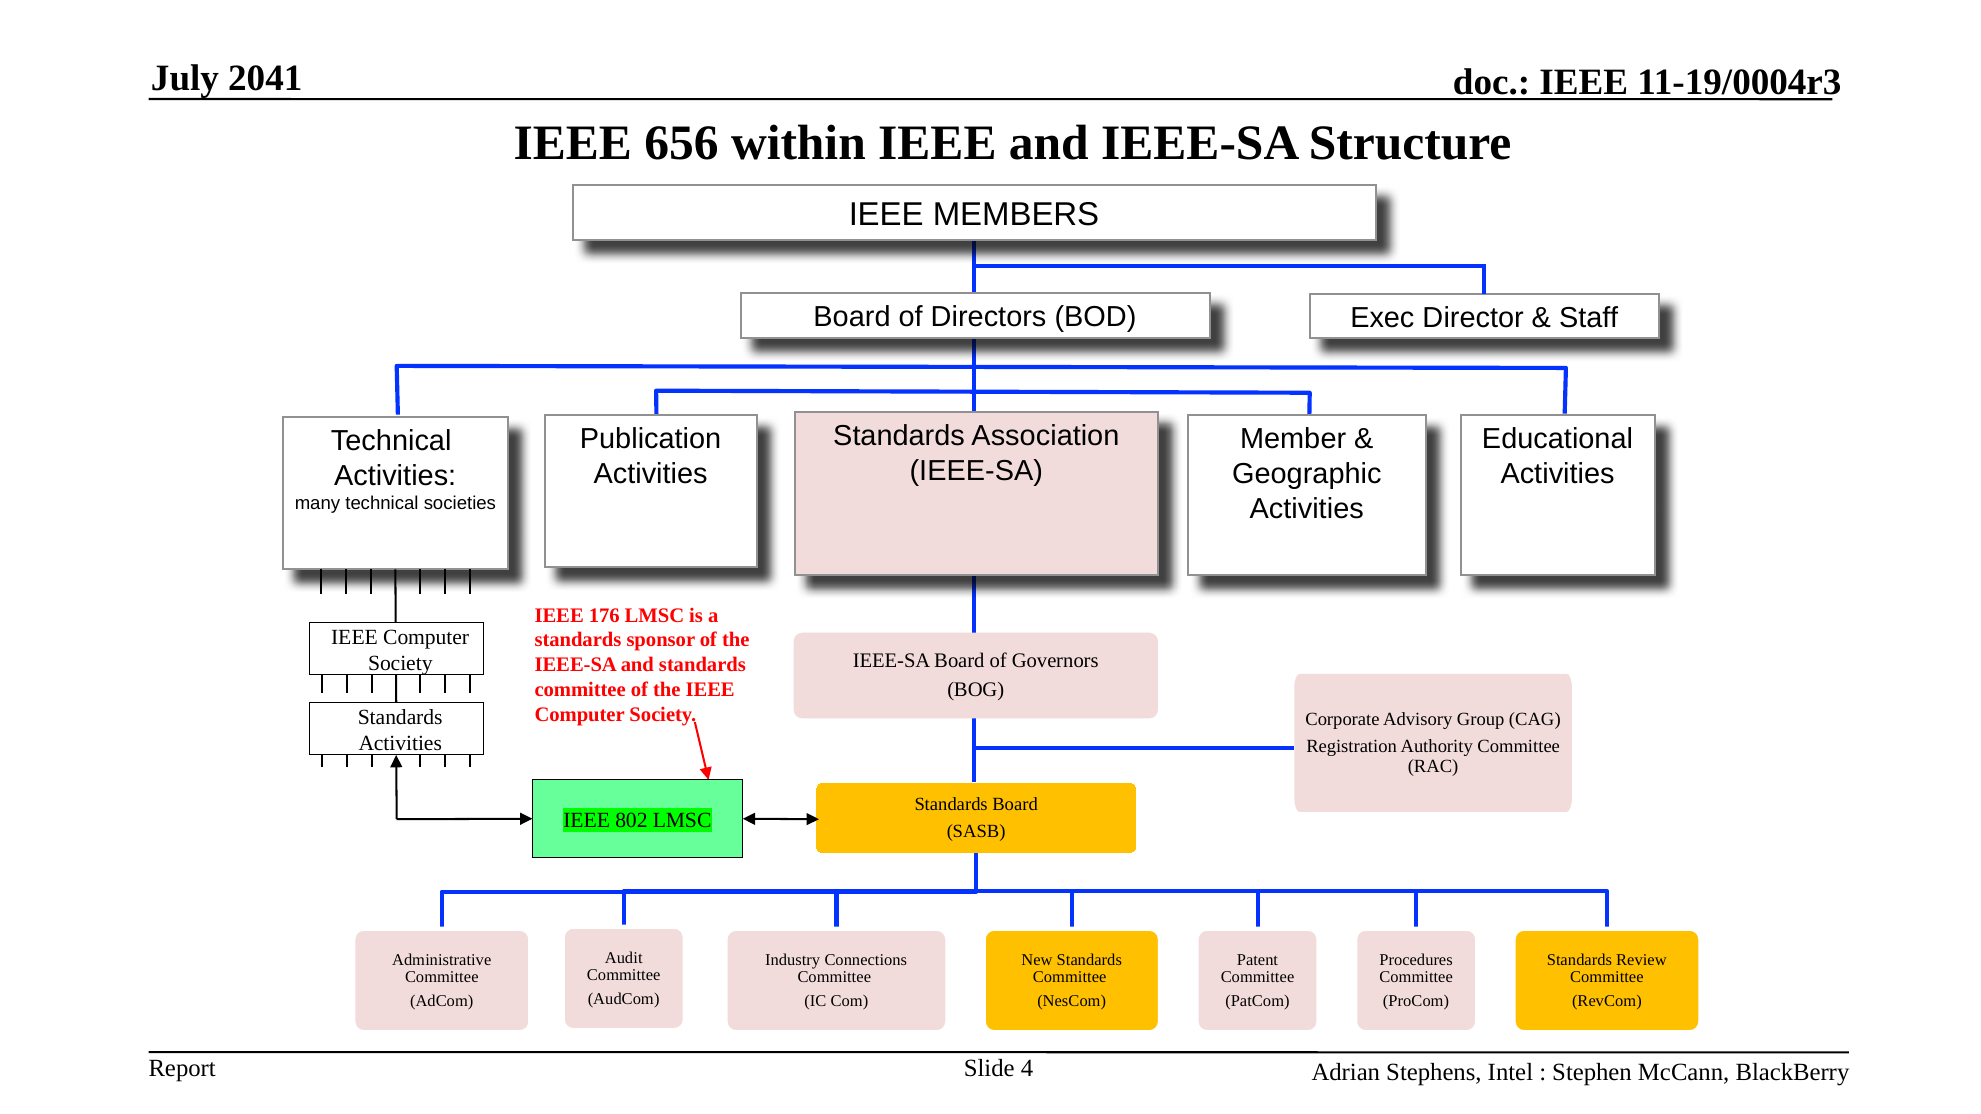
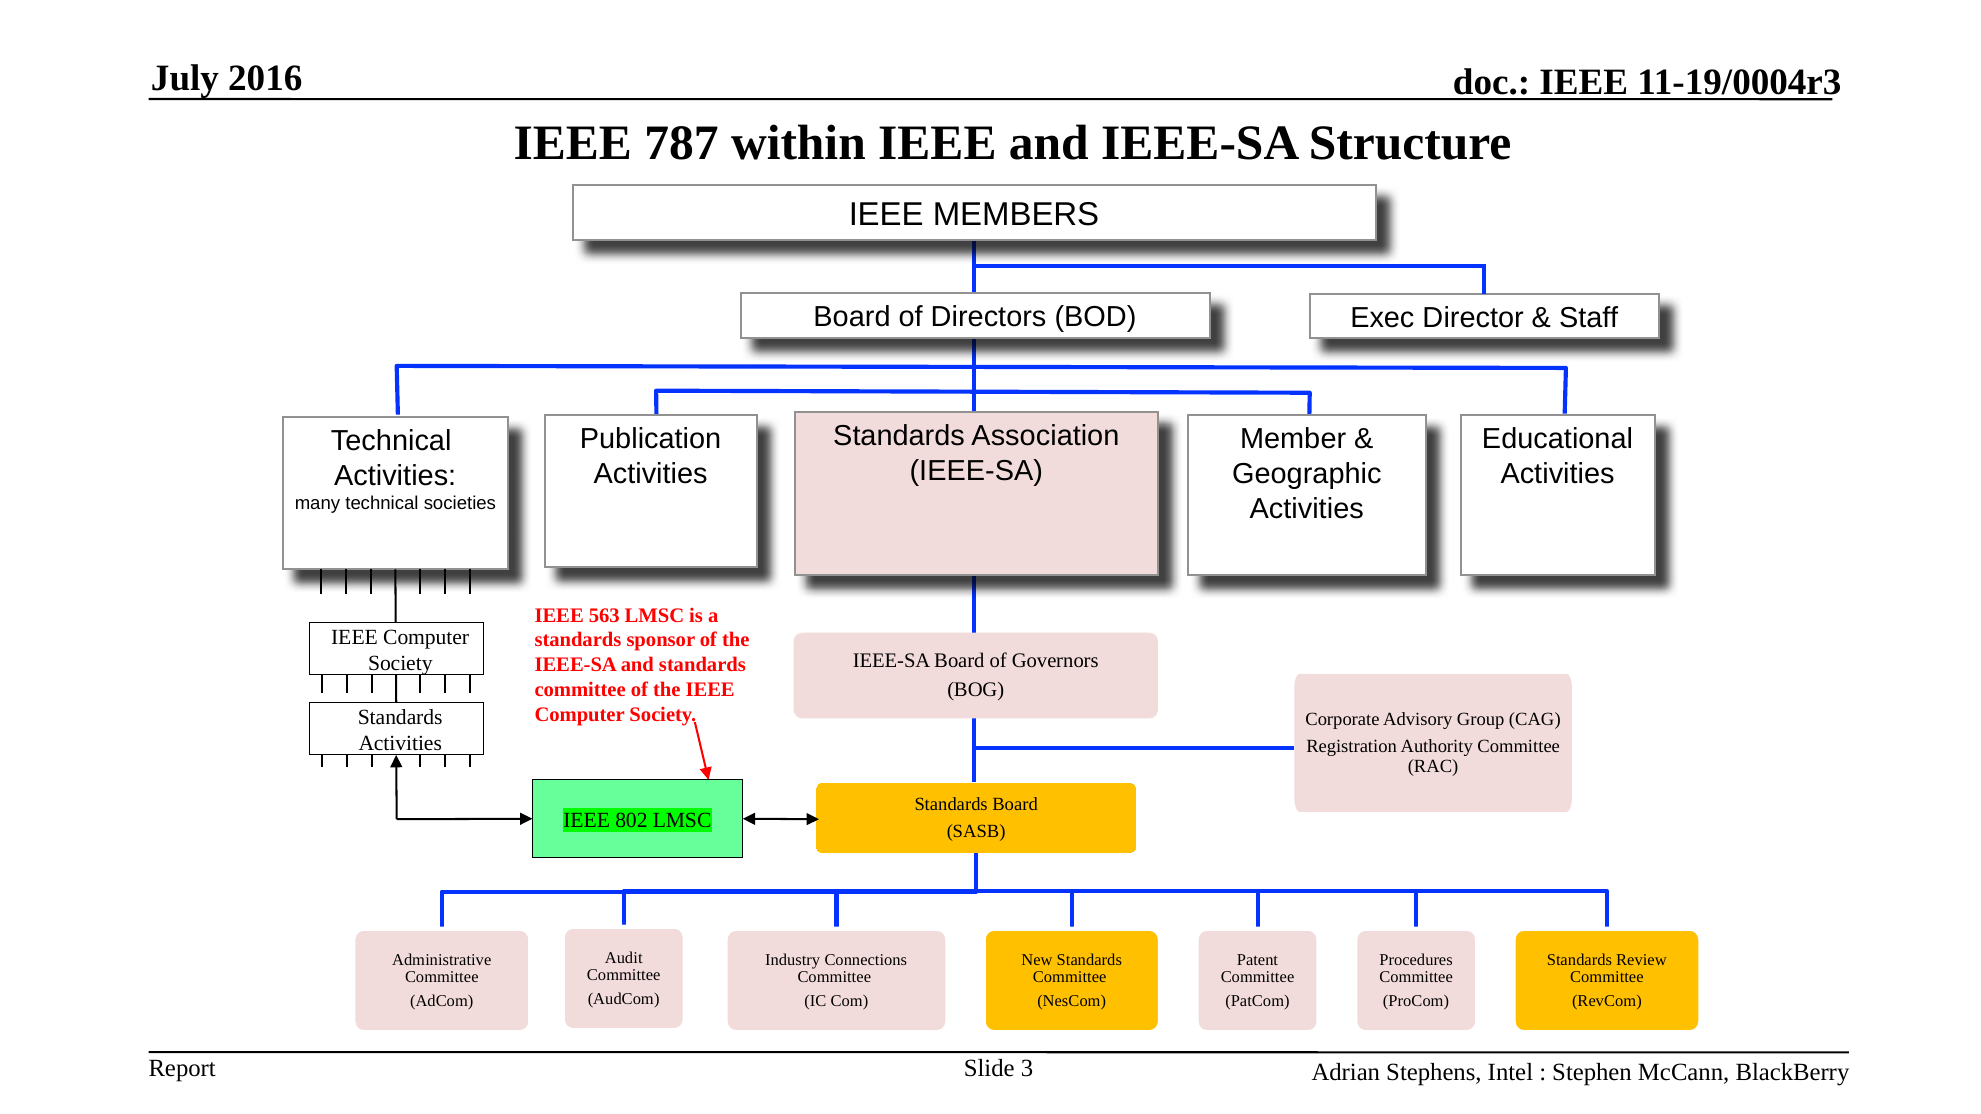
2041: 2041 -> 2016 (265, 79)
656: 656 -> 787 (682, 143)
176: 176 -> 563 (604, 615)
4: 4 -> 3 (1027, 1069)
